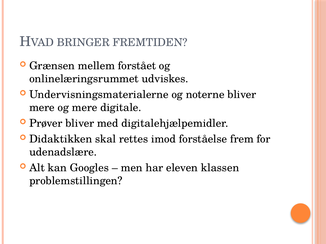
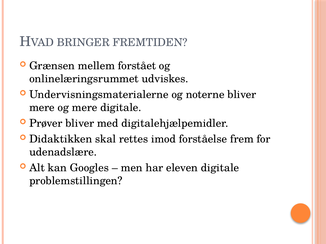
eleven klassen: klassen -> digitale (220, 168)
